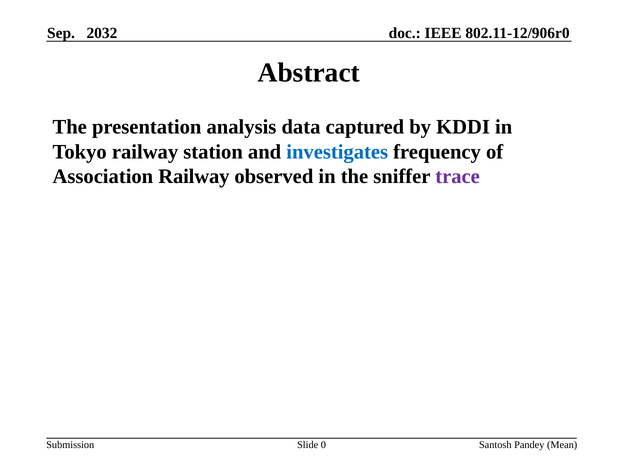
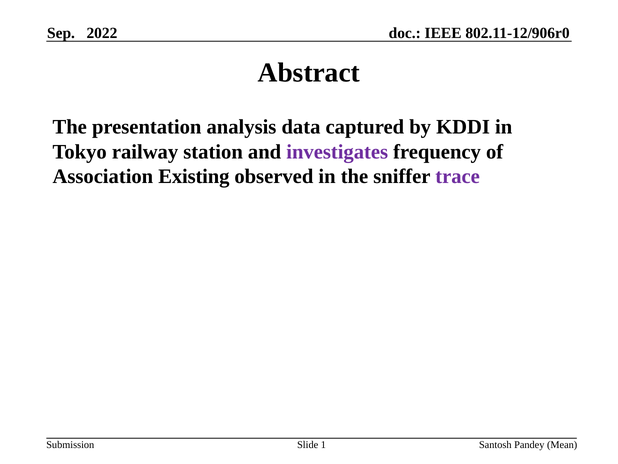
2032: 2032 -> 2022 (102, 33)
investigates colour: blue -> purple (337, 152)
Association Railway: Railway -> Existing (194, 176)
0: 0 -> 1 (323, 445)
